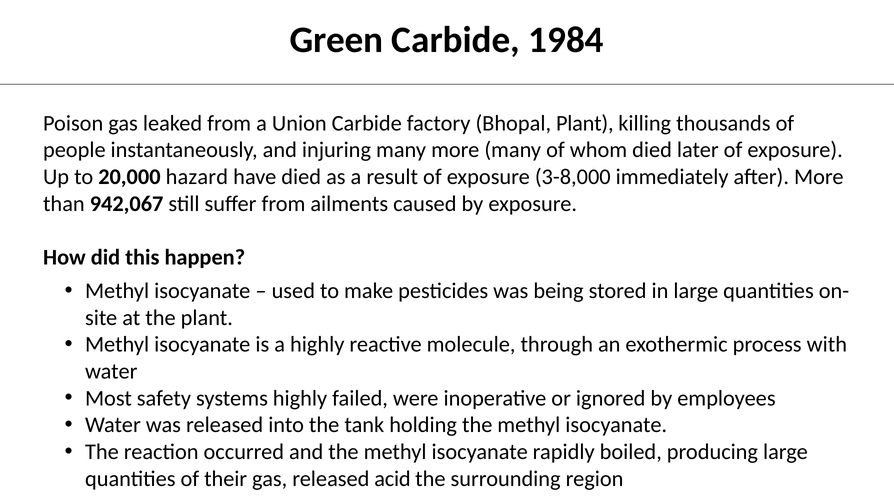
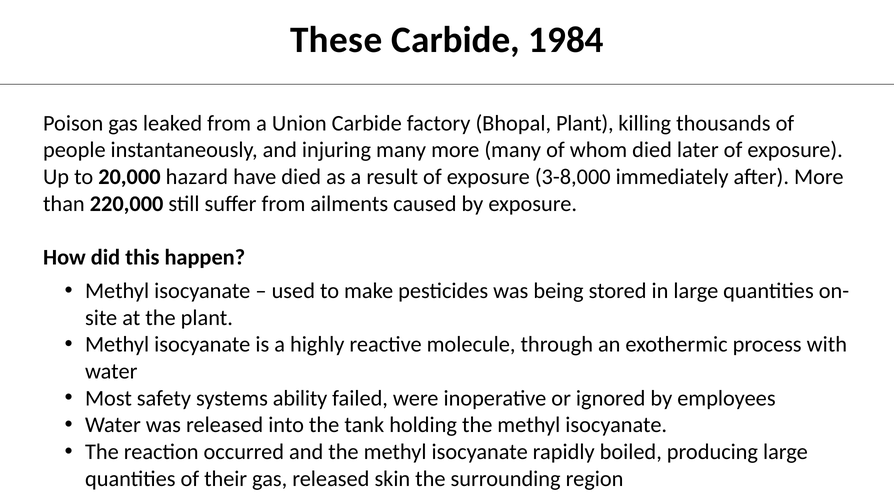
Green: Green -> These (336, 40)
942,067: 942,067 -> 220,000 (127, 204)
systems highly: highly -> ability (300, 398)
acid: acid -> skin (392, 479)
